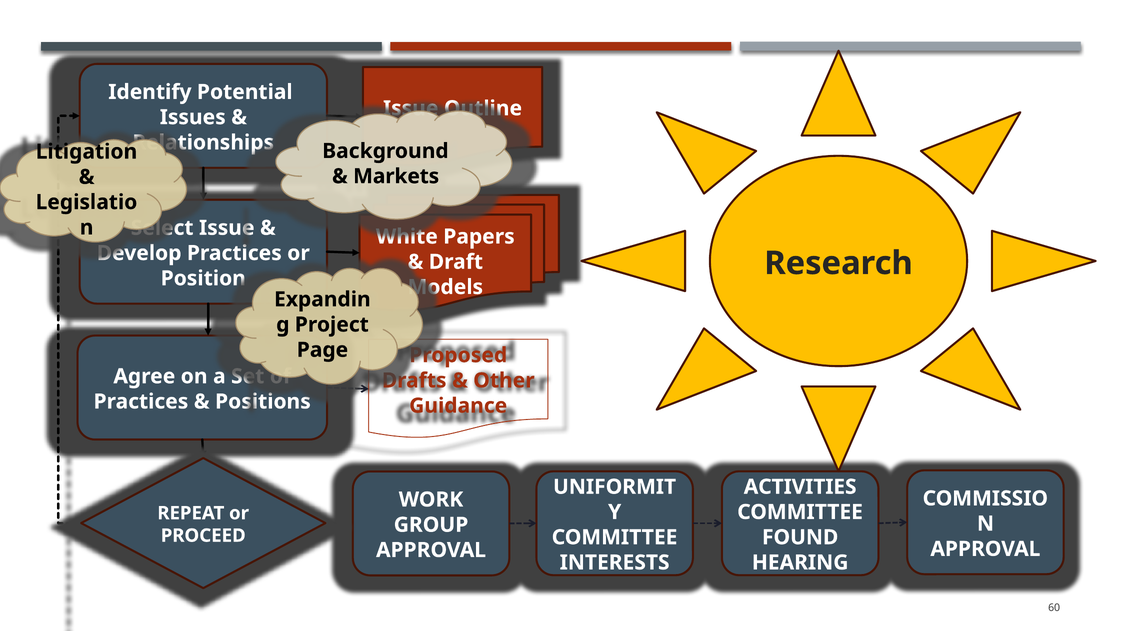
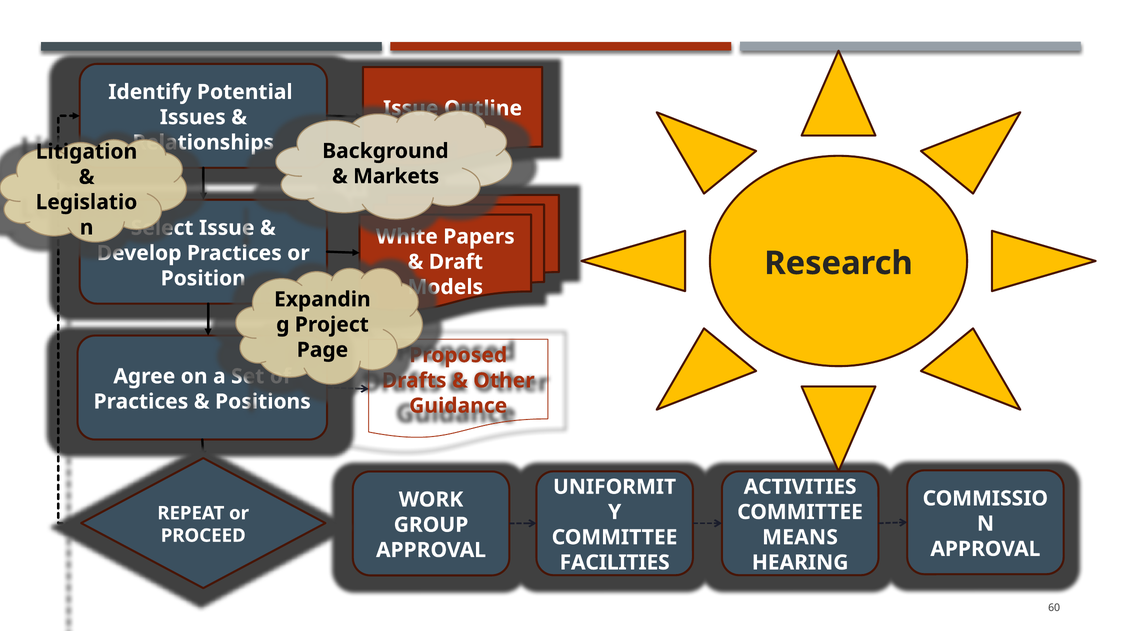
FOUND: FOUND -> MEANS (800, 537)
INTERESTS: INTERESTS -> FACILITIES (615, 563)
